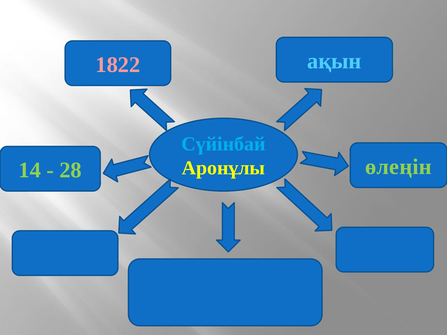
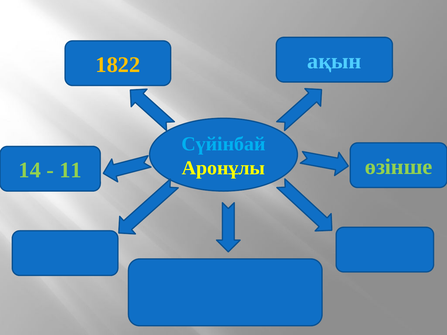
1822 colour: pink -> yellow (118, 65)
өлеңін: өлеңін -> өзінше (399, 167)
28: 28 -> 11 (71, 170)
